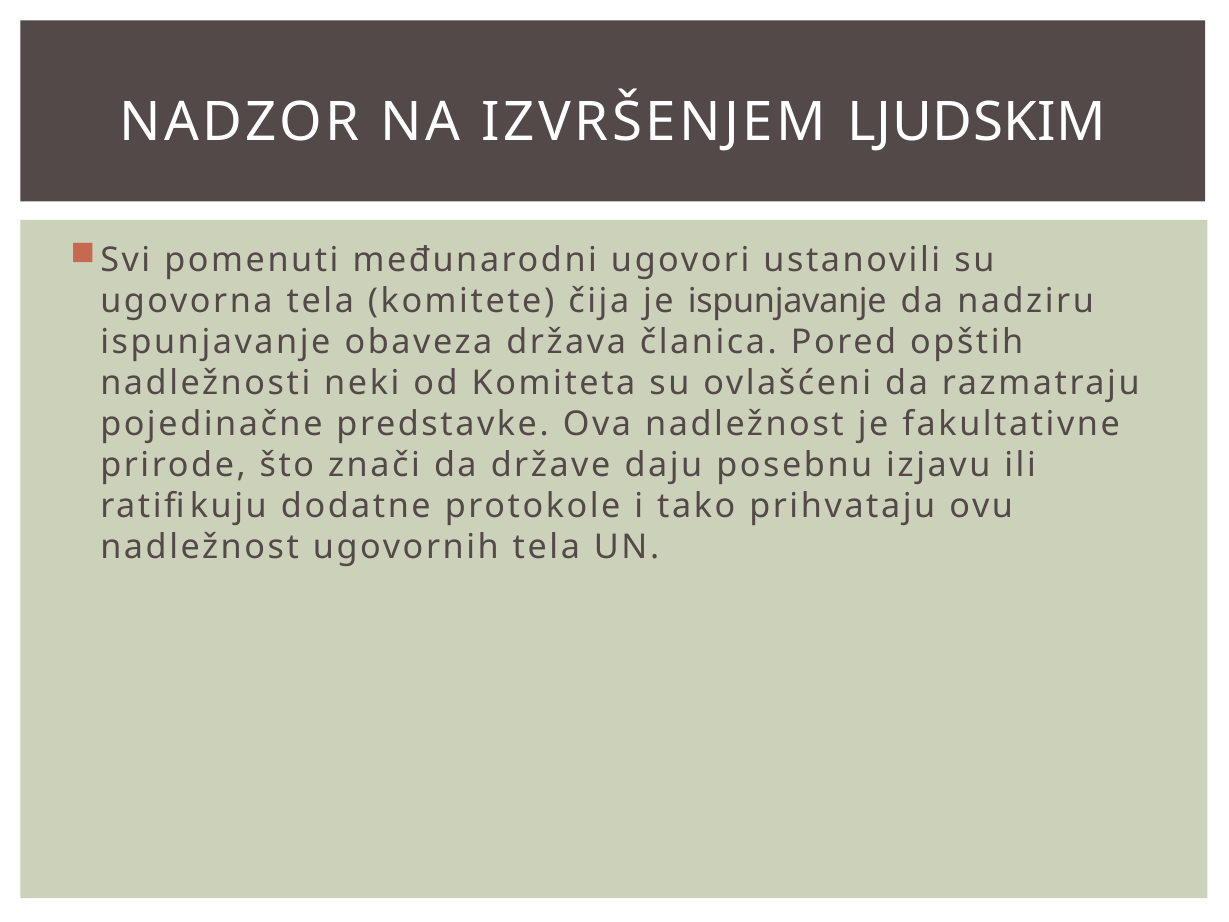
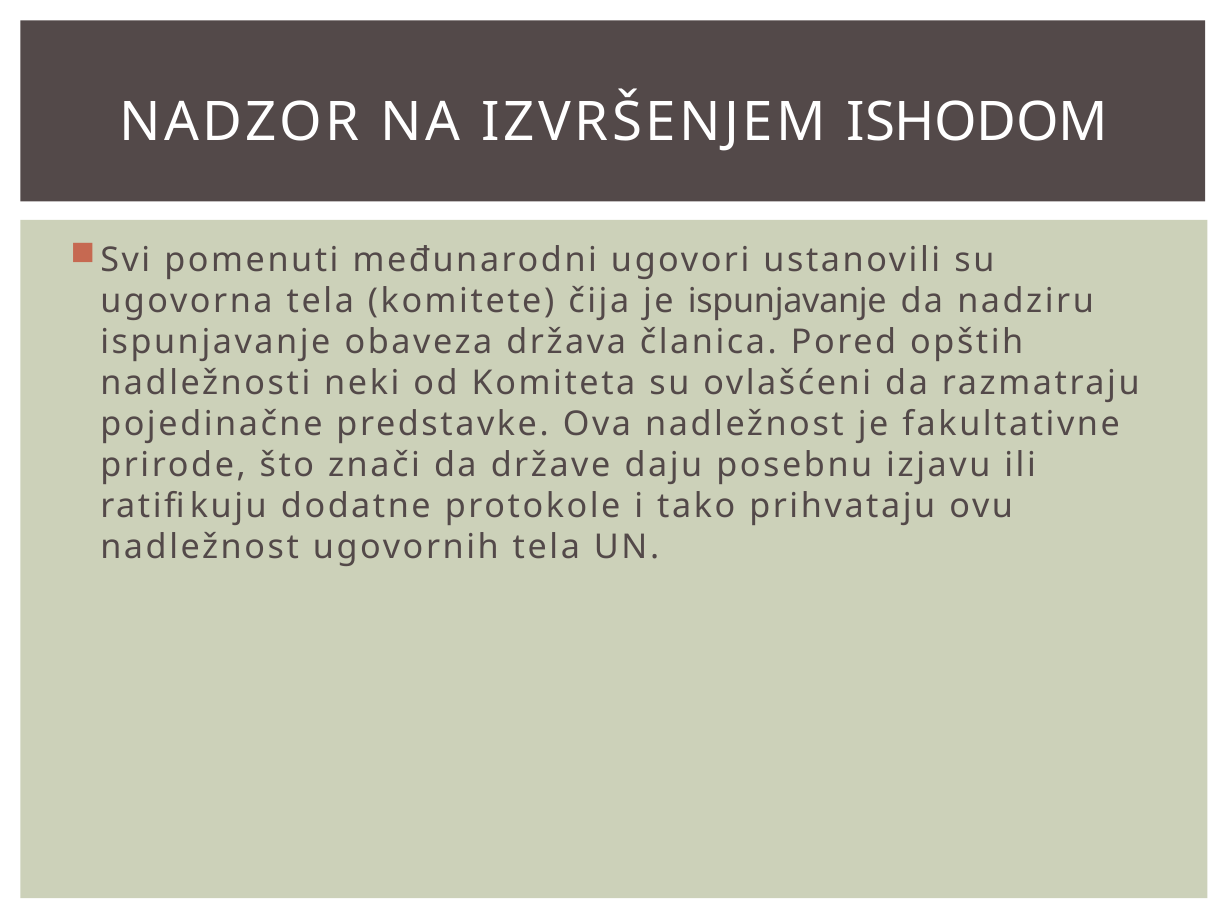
LJUDSKIM: LJUDSKIM -> ISHODOM (978, 122)
